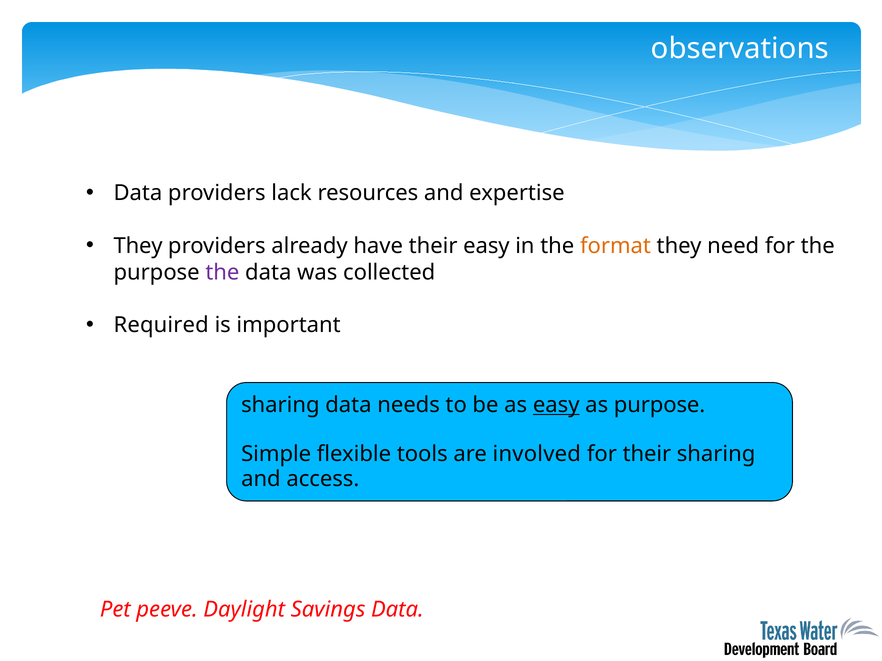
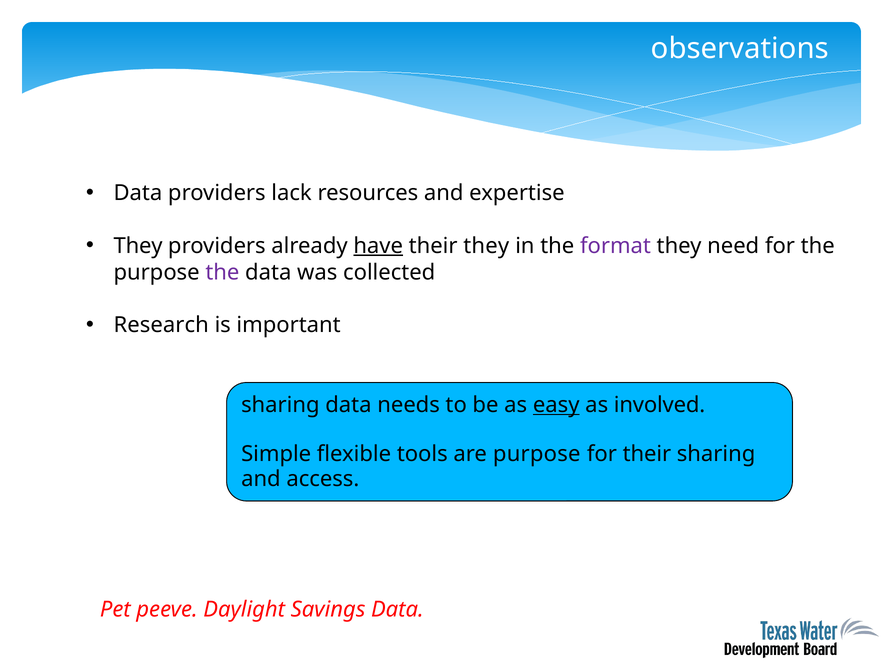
have underline: none -> present (378, 246)
their easy: easy -> they (486, 246)
format colour: orange -> purple (615, 246)
Required: Required -> Research (161, 325)
as purpose: purpose -> involved (660, 405)
are involved: involved -> purpose (537, 455)
